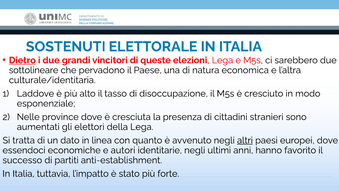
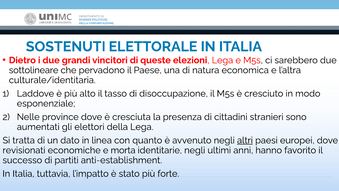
Dietro underline: present -> none (22, 60)
essendoci: essendoci -> revisionati (24, 150)
autori: autori -> morta (123, 150)
